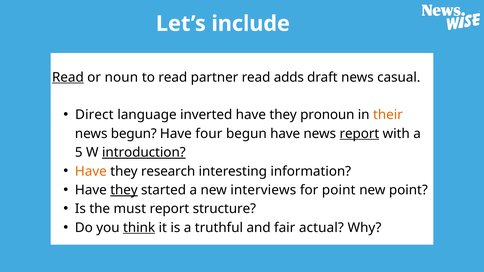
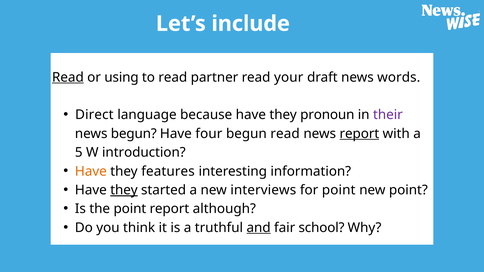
noun: noun -> using (121, 77)
adds: adds -> your (289, 77)
casual: casual -> words (399, 77)
inverted: inverted -> because (206, 115)
their colour: orange -> purple (388, 115)
have: have -> read (285, 134)
introduction underline: present -> none (144, 153)
research: research -> features (168, 171)
the must: must -> point (130, 209)
structure: structure -> although (224, 209)
think underline: present -> none (139, 228)
and underline: none -> present (259, 228)
actual: actual -> school (322, 228)
